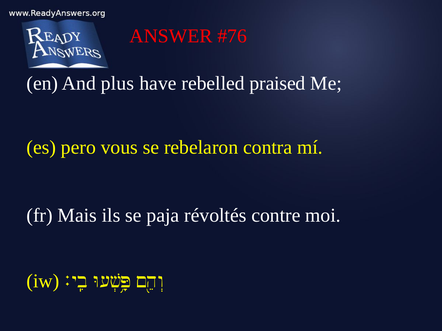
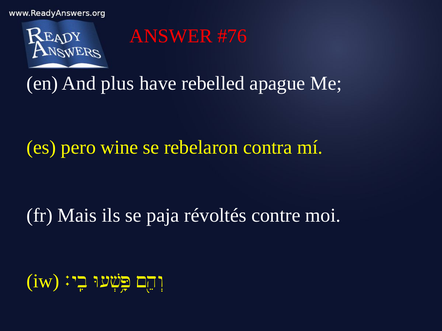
praised: praised -> apague (277, 83)
vous: vous -> wine (119, 148)
